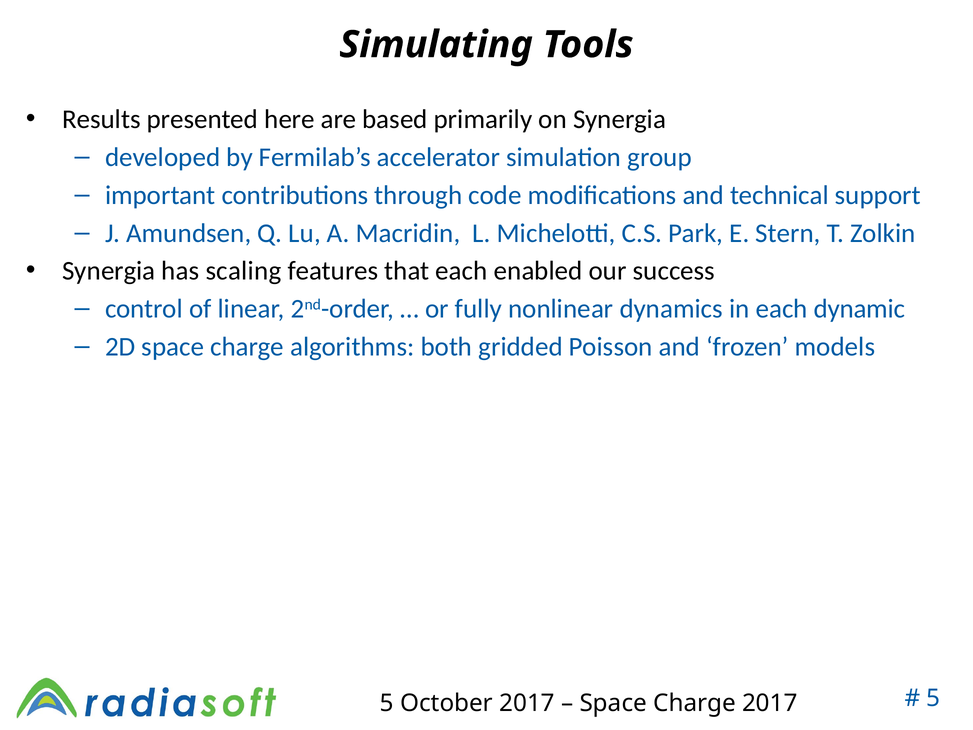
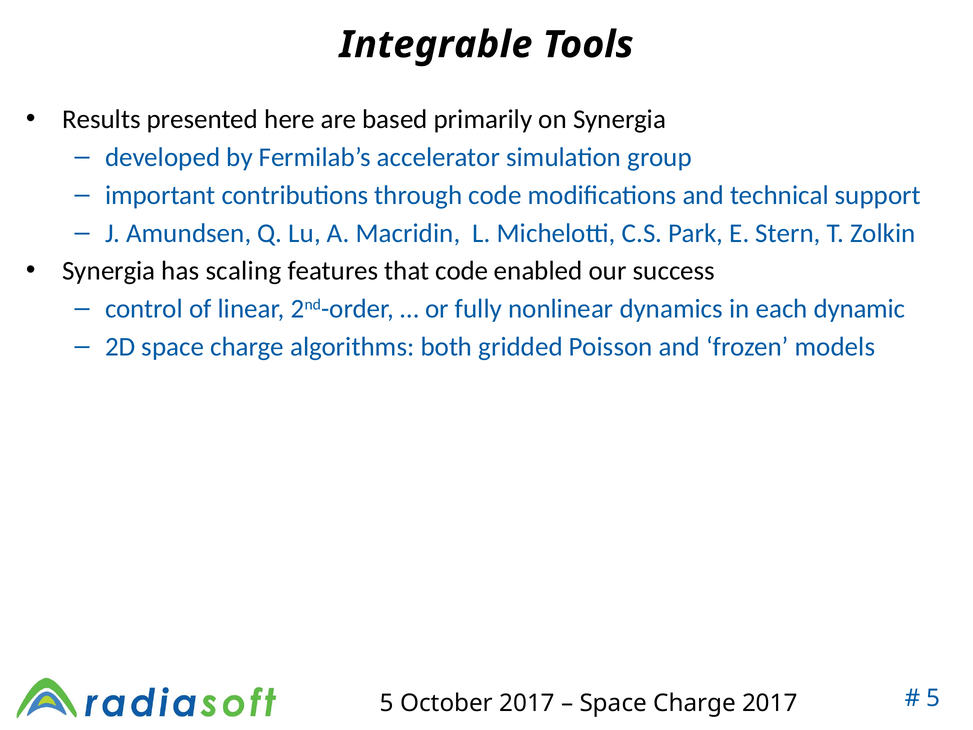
Simulating: Simulating -> Integrable (436, 45)
that each: each -> code (462, 271)
